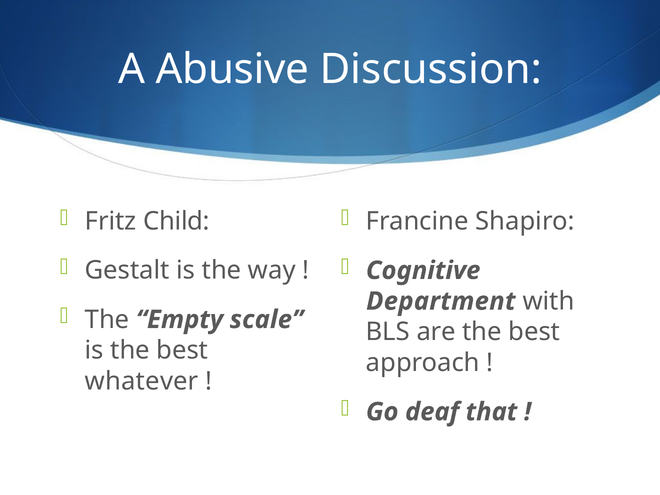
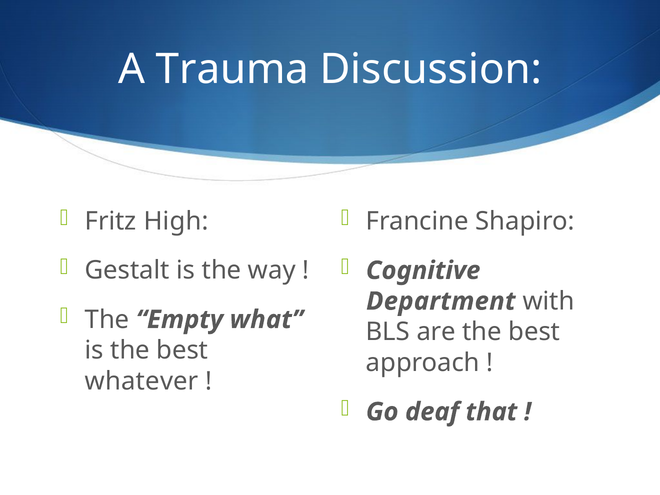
Abusive: Abusive -> Trauma (232, 69)
Child: Child -> High (176, 221)
scale: scale -> what (266, 320)
